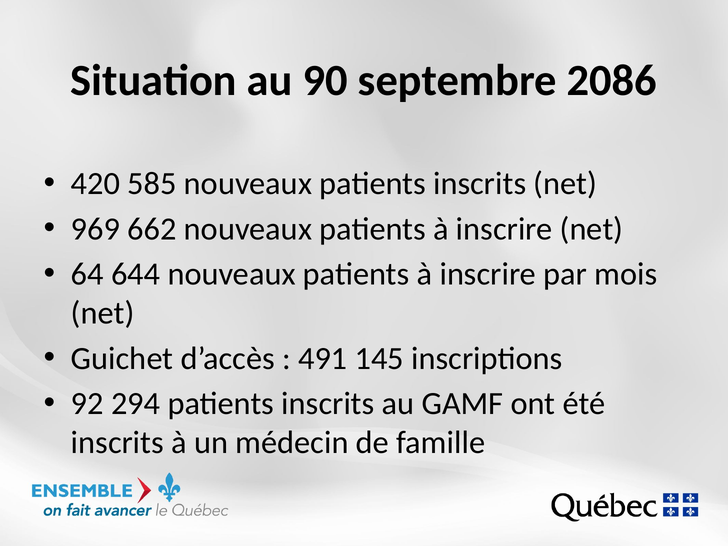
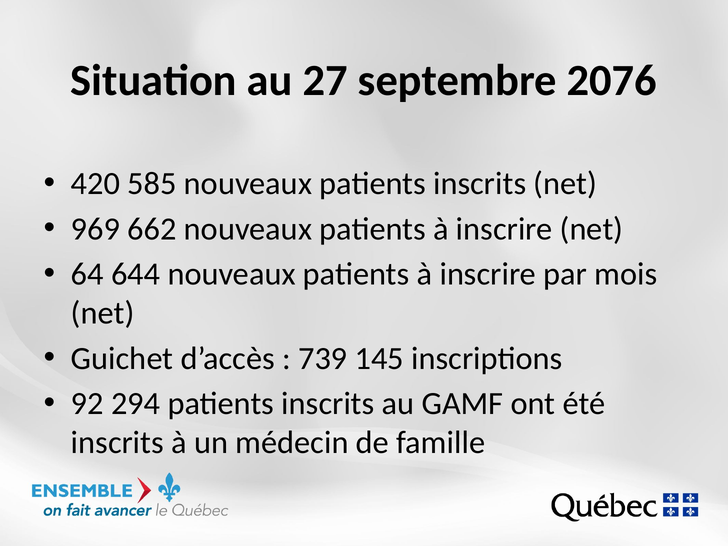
90: 90 -> 27 (325, 81)
2086: 2086 -> 2076 (612, 81)
491: 491 -> 739 (323, 358)
